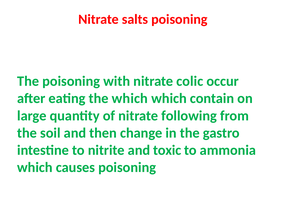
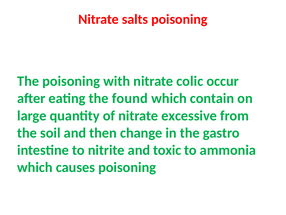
the which: which -> found (130, 98)
following: following -> excessive (189, 115)
